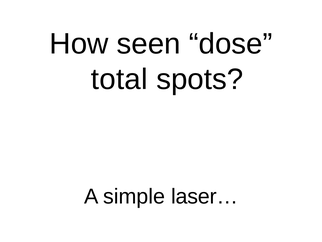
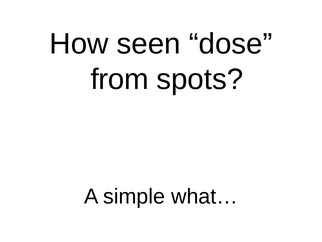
total: total -> from (120, 79)
laser…: laser… -> what… (204, 196)
